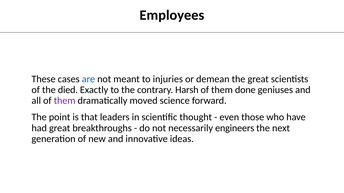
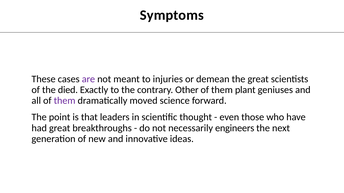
Employees: Employees -> Symptoms (172, 15)
are colour: blue -> purple (88, 79)
Harsh: Harsh -> Other (187, 90)
done: done -> plant (245, 90)
